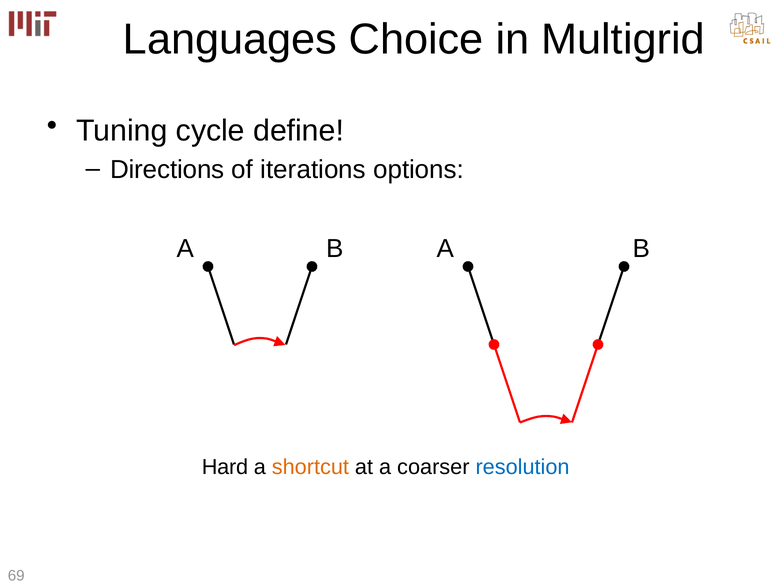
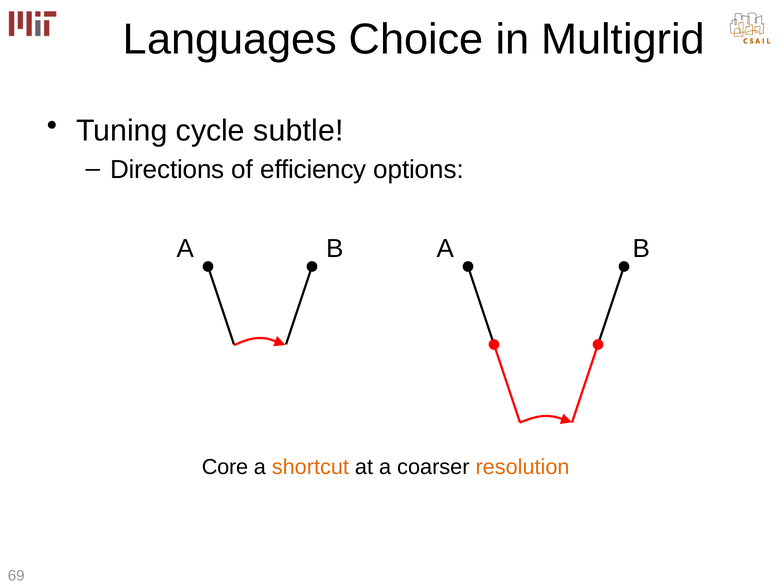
define: define -> subtle (298, 131)
iterations: iterations -> efficiency (313, 170)
Hard: Hard -> Core (225, 467)
resolution colour: blue -> orange (523, 467)
